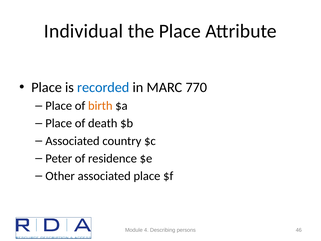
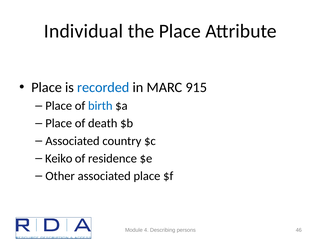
770: 770 -> 915 (196, 87)
birth colour: orange -> blue (100, 106)
Peter: Peter -> Keiko (59, 158)
